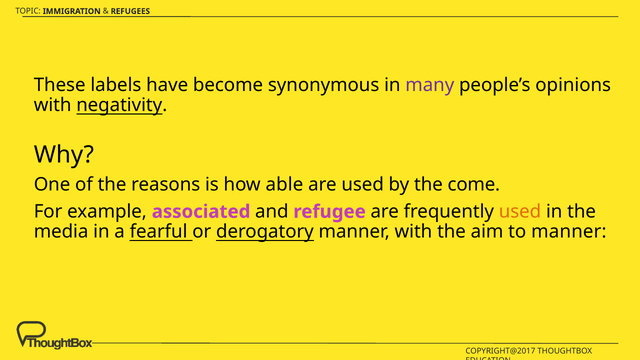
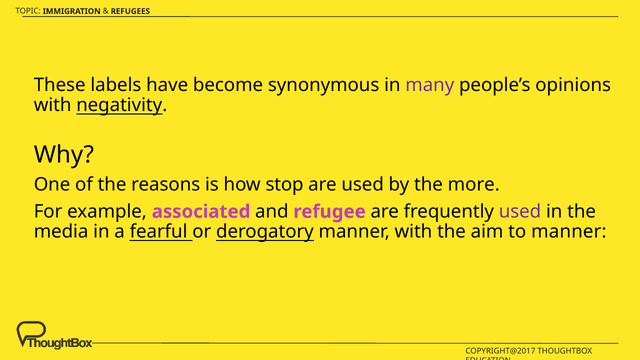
able: able -> stop (285, 185)
come: come -> more (474, 185)
used colour: orange -> purple (520, 212)
